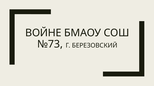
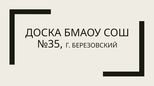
ВОЙНЕ: ВОЙНЕ -> ДОСКА (43, 33)
№73: №73 -> №35 (50, 44)
